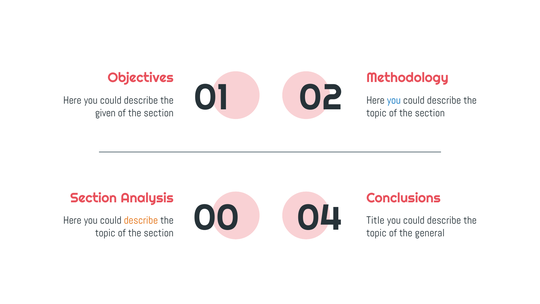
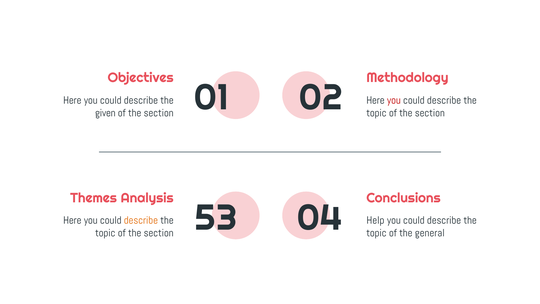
you colour: blue -> red (394, 100)
Section: Section -> Themes (94, 198)
Title: Title -> Help (375, 220)
00: 00 -> 53 (216, 218)
